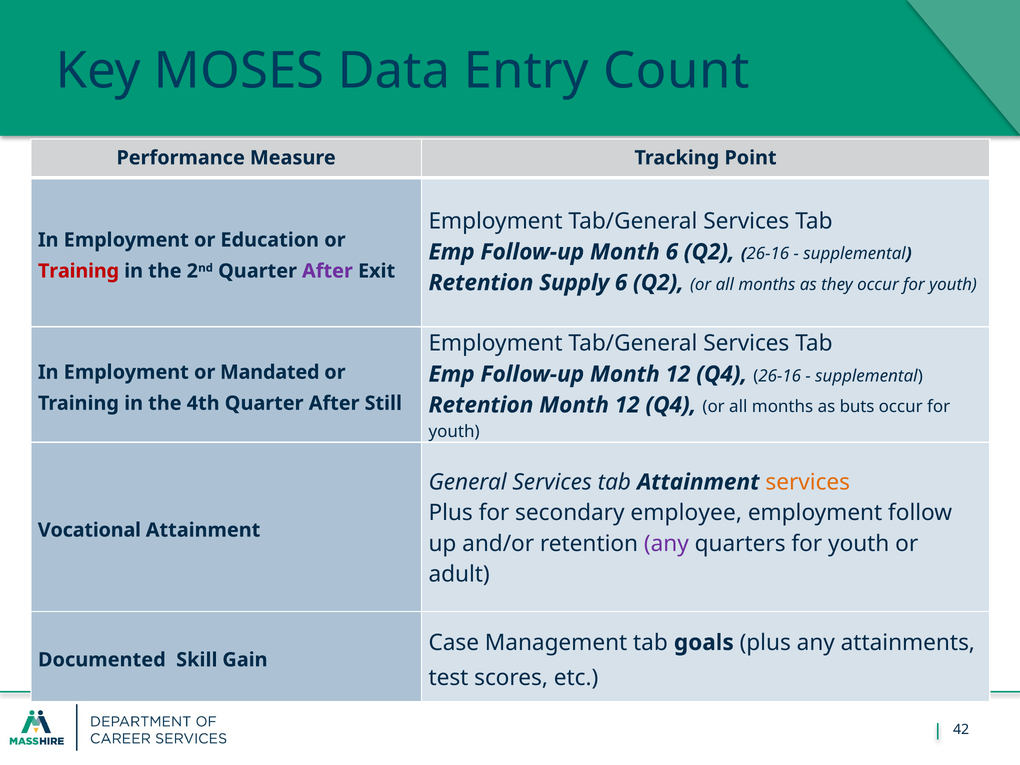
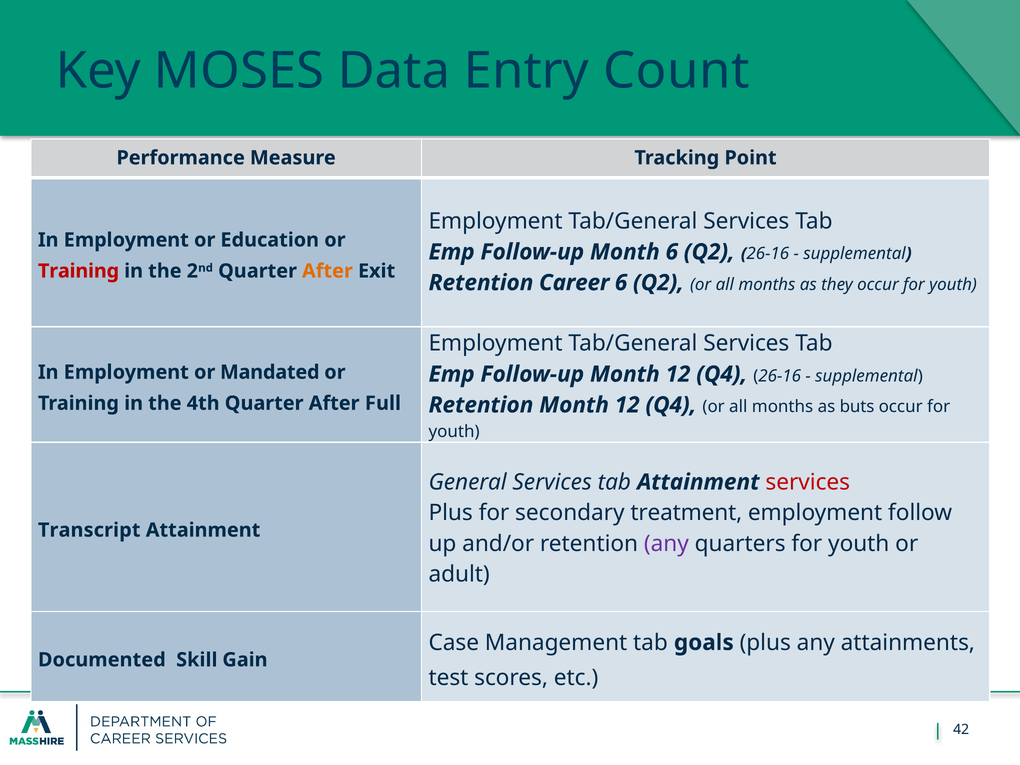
After colour: purple -> orange (327, 271)
Retention Supply: Supply -> Career (574, 283)
Still: Still -> Full (383, 403)
services colour: orange -> red (808, 482)
employee: employee -> treatment (686, 513)
Vocational: Vocational -> Transcript (89, 530)
